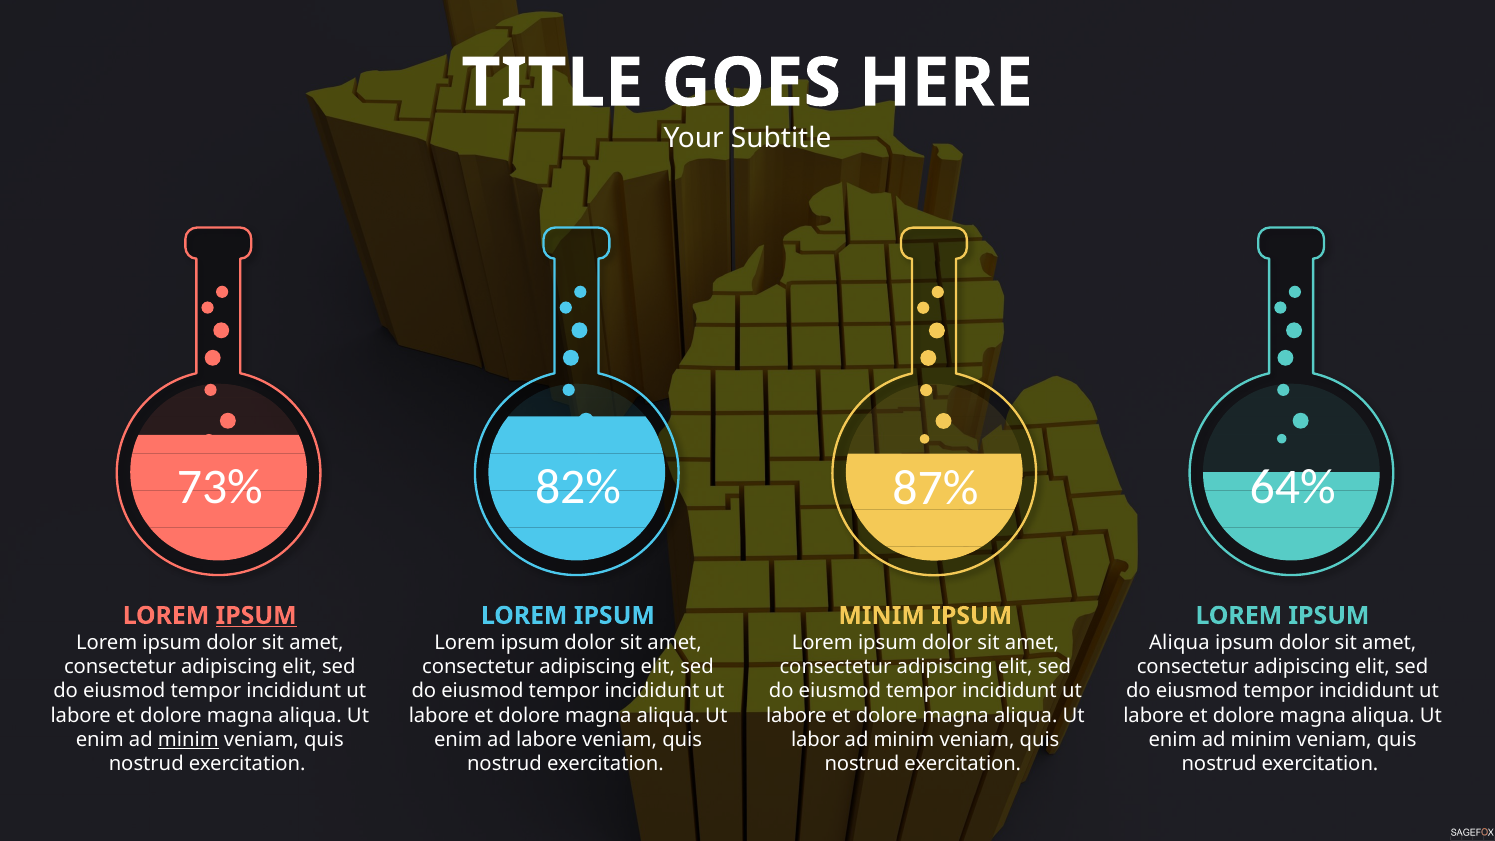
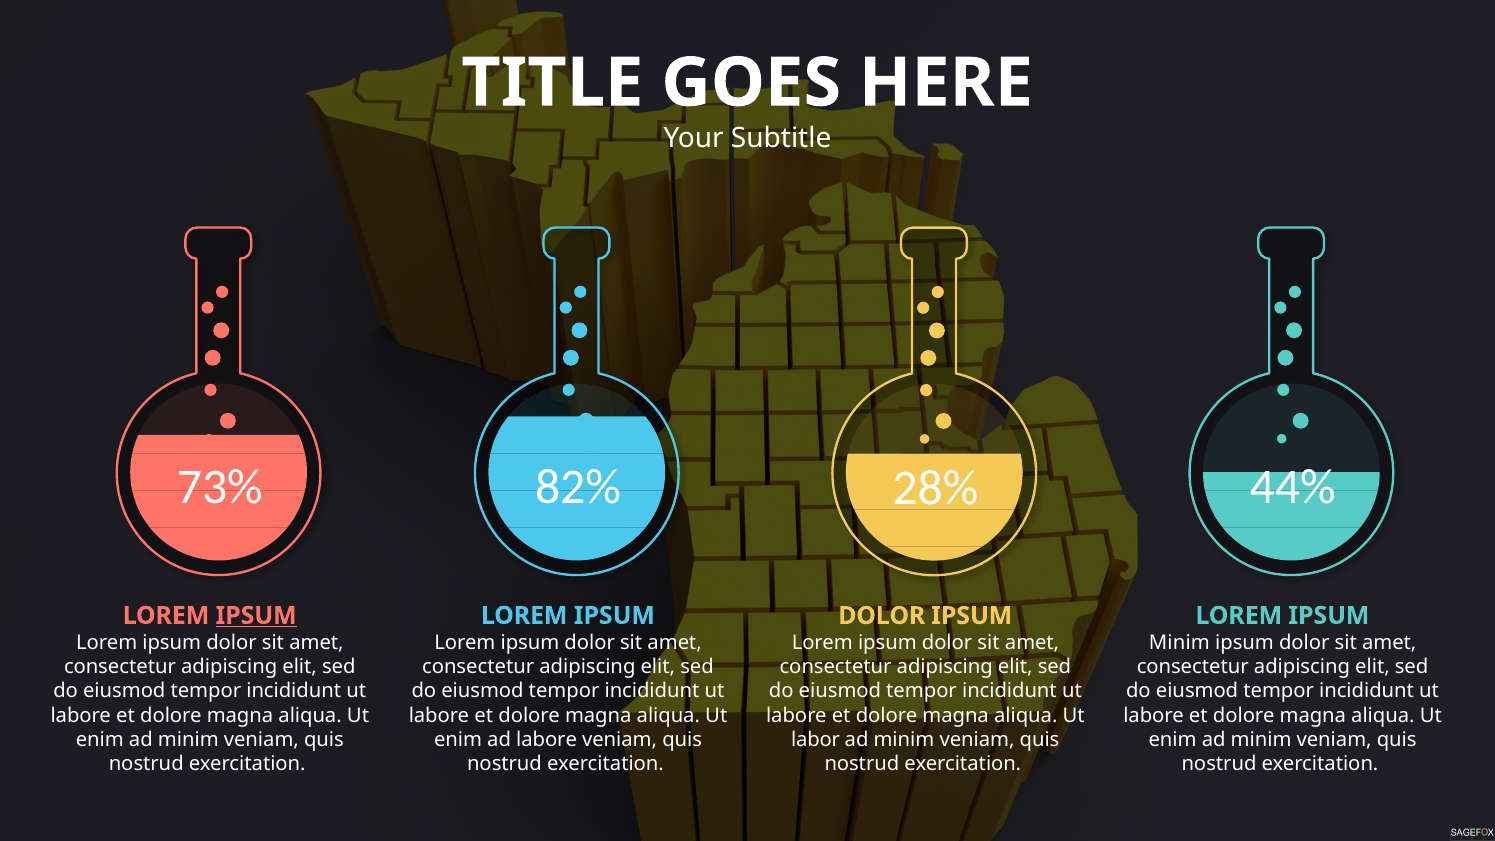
64%: 64% -> 44% (1293, 487)
87%: 87% -> 28% (935, 488)
MINIM: MINIM -> DOLOR (882, 616)
Aliqua: Aliqua -> Minim (1179, 642)
minim underline: present -> none (188, 740)
